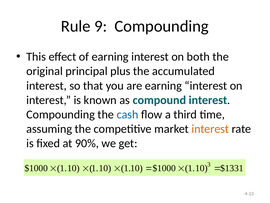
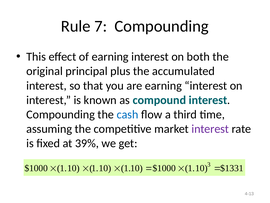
9: 9 -> 7 (101, 26)
interest colour: orange -> purple (210, 129)
90%: 90% -> 39% (87, 143)
